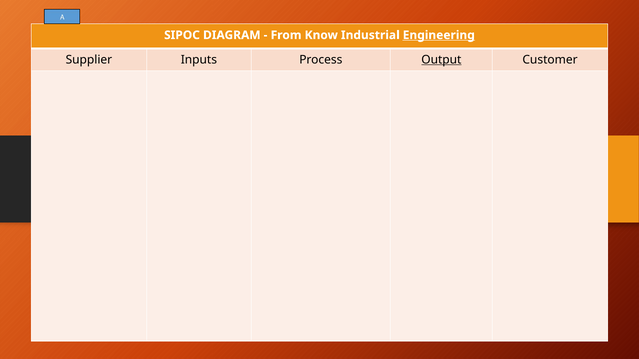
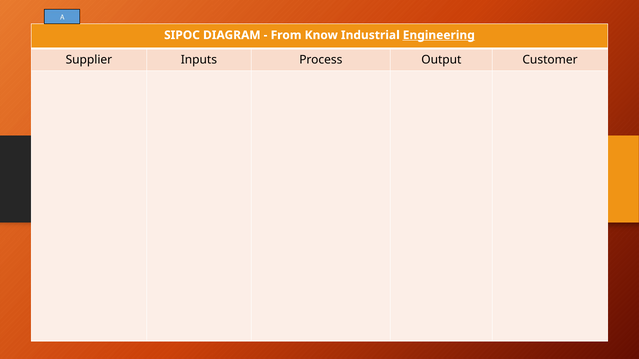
Output underline: present -> none (441, 60)
